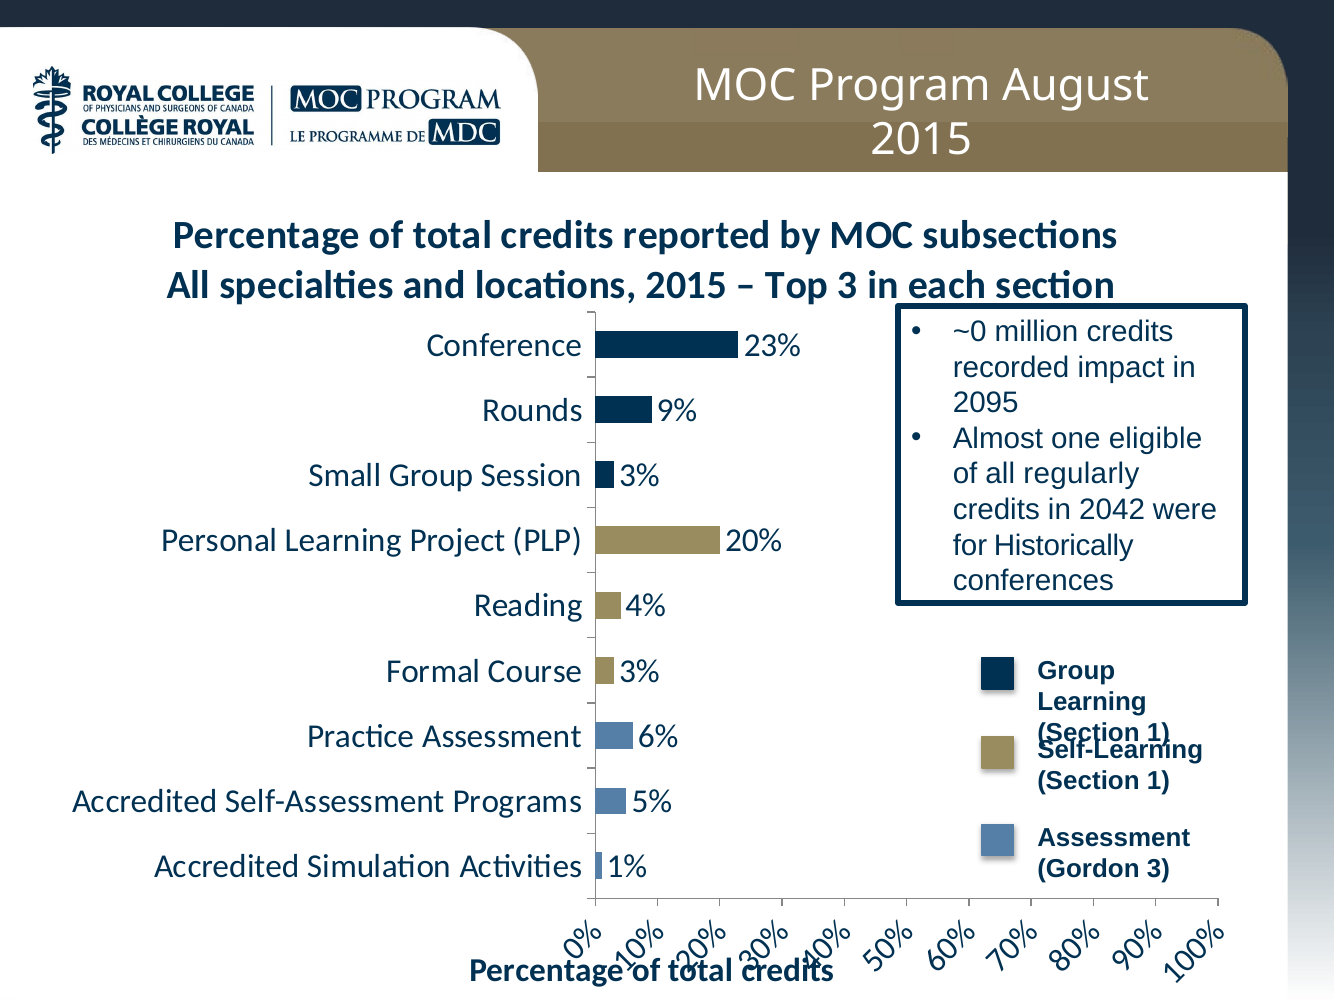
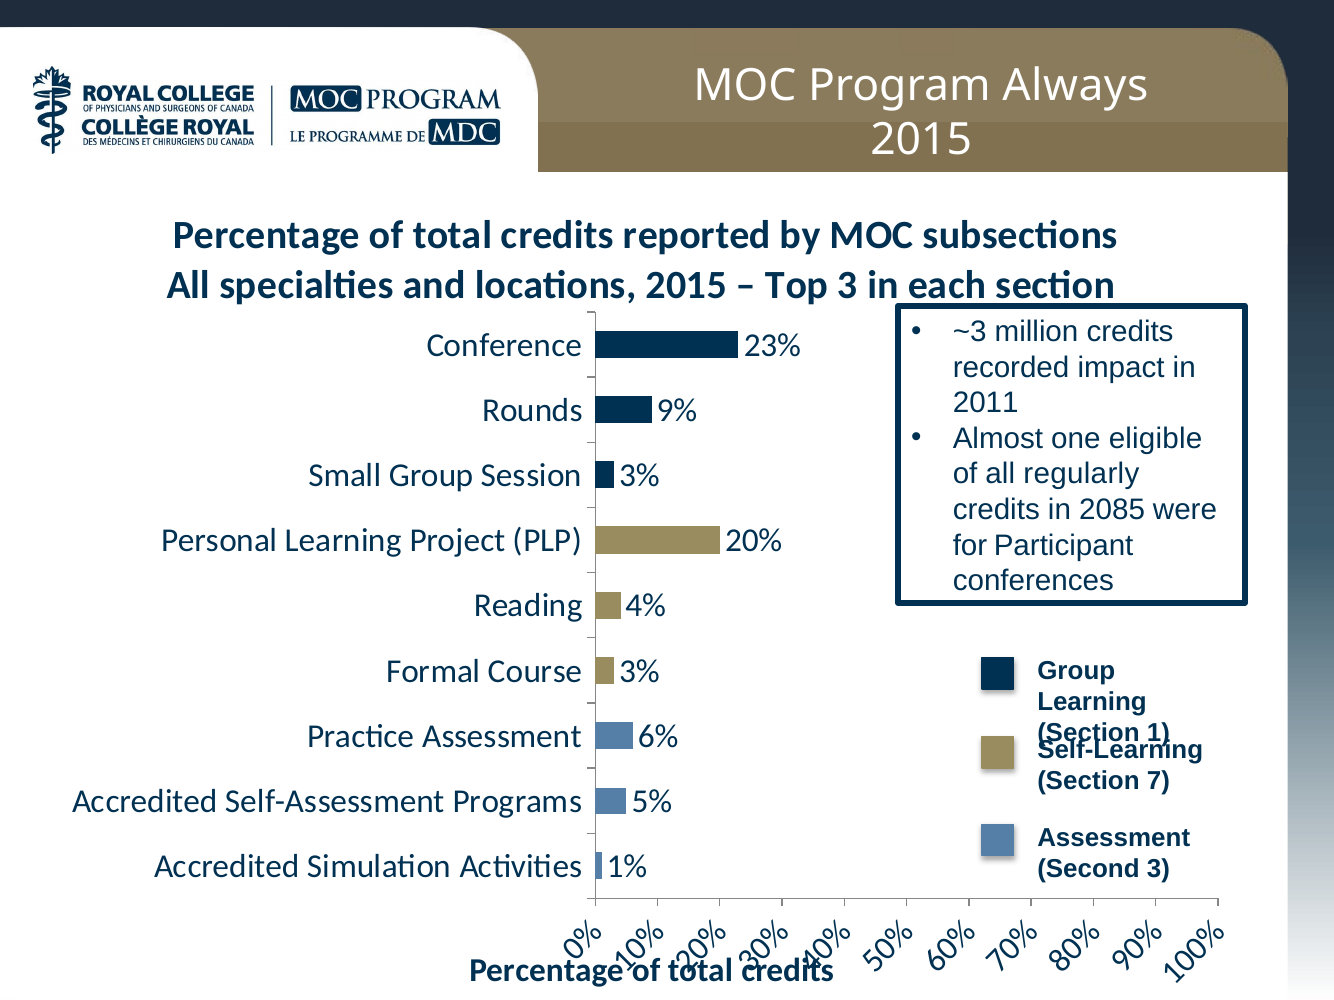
August: August -> Always (1075, 86)
~0: ~0 -> ~3 (970, 332)
2095: 2095 -> 2011 (986, 403)
2042: 2042 -> 2085 (1112, 510)
Historically: Historically -> Participant (1064, 546)
1: 1 -> 7 (1158, 781)
Gordon: Gordon -> Second (1088, 869)
